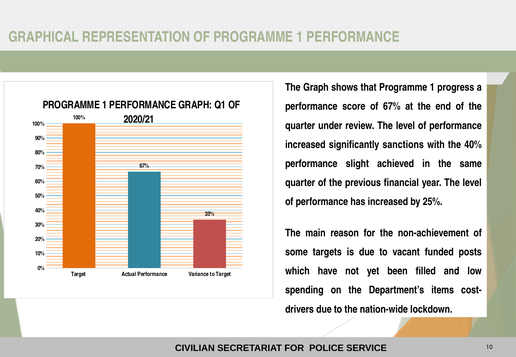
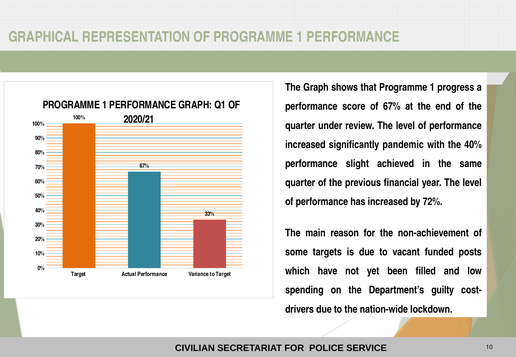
sanctions: sanctions -> pandemic (403, 145)
25%: 25% -> 72% (433, 202)
items: items -> guilty (443, 290)
